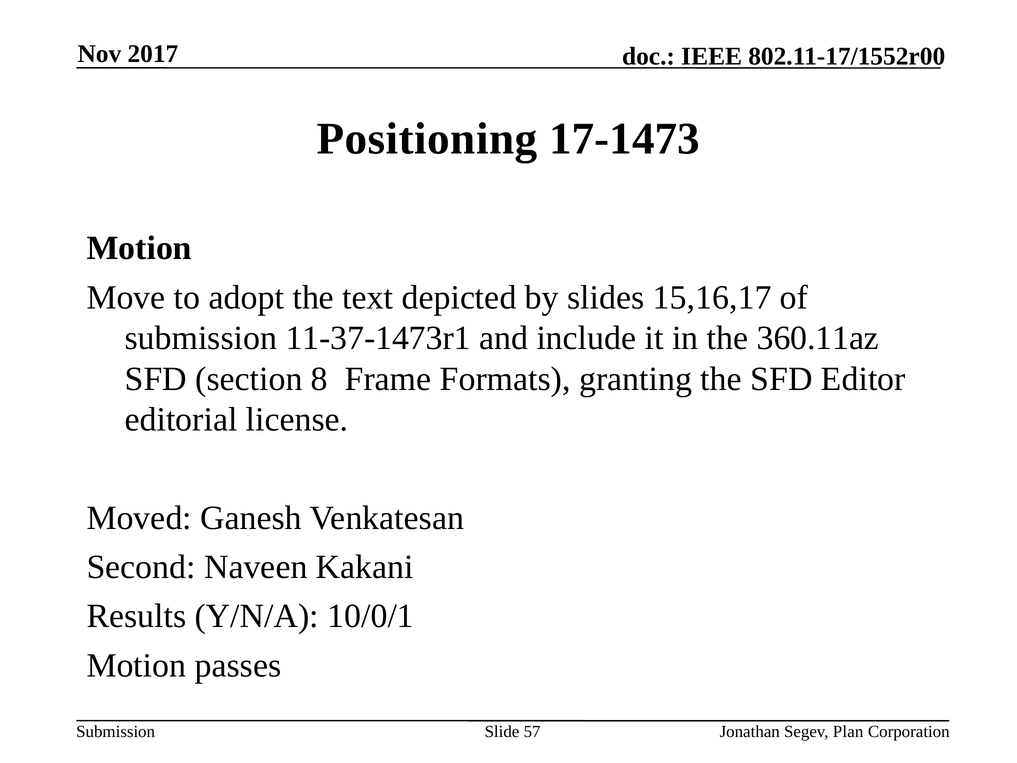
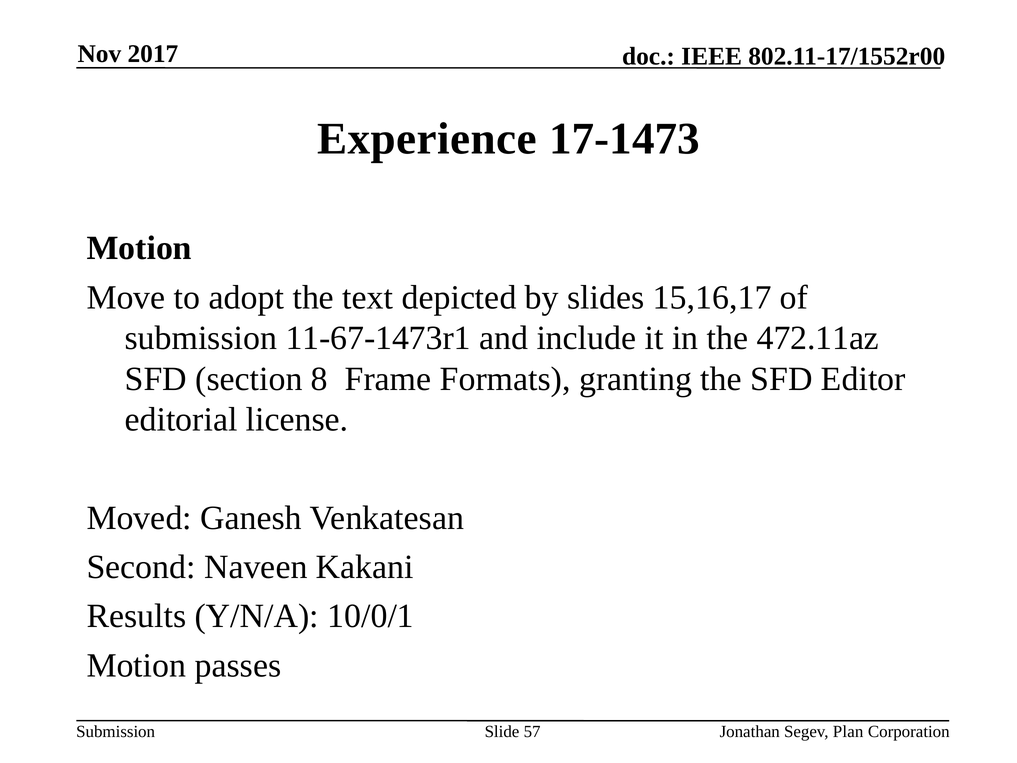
Positioning: Positioning -> Experience (427, 139)
11-37-1473r1: 11-37-1473r1 -> 11-67-1473r1 (378, 338)
360.11az: 360.11az -> 472.11az (818, 338)
